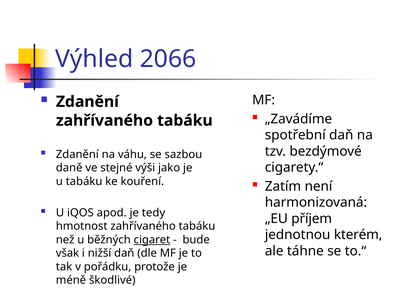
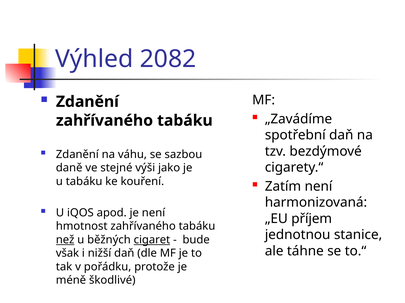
2066: 2066 -> 2082 (168, 59)
je tedy: tedy -> není (154, 213)
kterém: kterém -> stanice (358, 235)
než underline: none -> present (65, 240)
